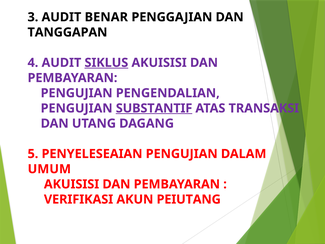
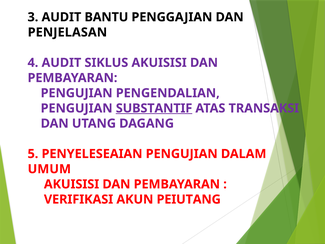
BENAR: BENAR -> BANTU (106, 17)
TANGGAPAN: TANGGAPAN -> PENJELASAN (67, 32)
SIKLUS underline: present -> none (106, 63)
